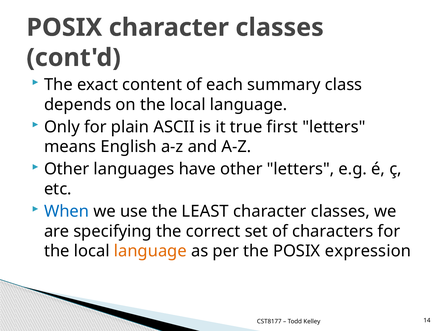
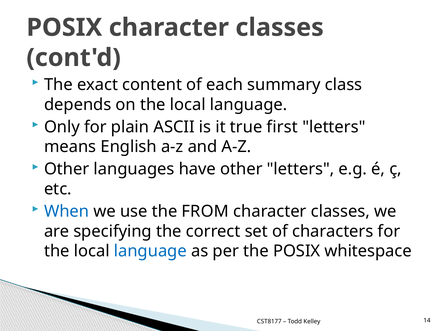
LEAST: LEAST -> FROM (205, 211)
language colour: orange -> blue (150, 251)
expression: expression -> whitespace (368, 251)
